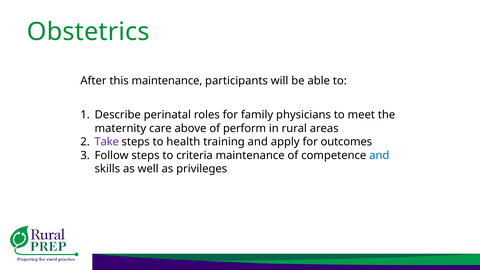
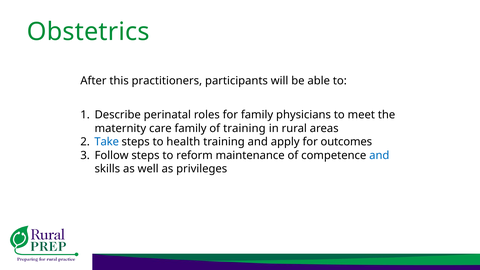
this maintenance: maintenance -> practitioners (167, 81)
care above: above -> family (191, 128)
of perform: perform -> training (244, 128)
Take colour: purple -> blue (107, 142)
criteria: criteria -> reform (194, 155)
